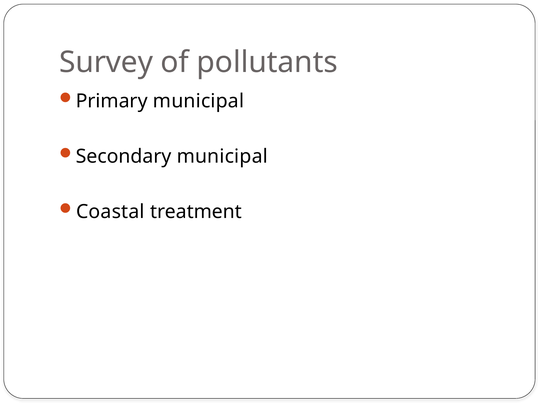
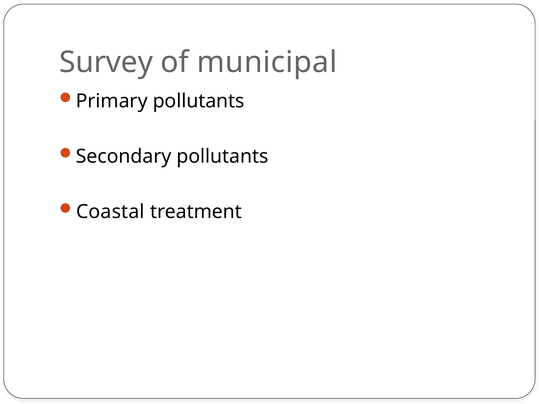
pollutants: pollutants -> municipal (267, 62)
Primary municipal: municipal -> pollutants (199, 101)
Secondary municipal: municipal -> pollutants (222, 156)
